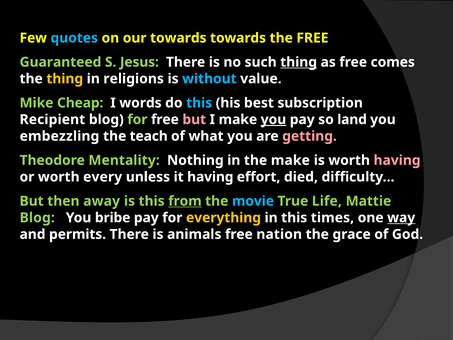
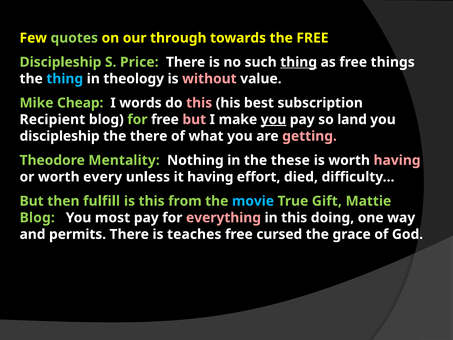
quotes colour: light blue -> light green (74, 38)
our towards: towards -> through (178, 38)
Guaranteed: Guaranteed -> Discipleship (60, 62)
Jesus: Jesus -> Price (139, 62)
comes: comes -> things (393, 62)
thing colour: yellow -> light blue (65, 79)
religions: religions -> theology (134, 79)
without colour: light blue -> pink (209, 79)
this colour: light blue -> pink (199, 103)
embezzling: embezzling -> discipleship (60, 136)
the teach: teach -> there (149, 136)
the make: make -> these (290, 160)
away: away -> fulfill (102, 201)
from underline: present -> none (185, 201)
Life: Life -> Gift (327, 201)
bribe: bribe -> most (113, 218)
everything colour: yellow -> pink (224, 218)
times: times -> doing (332, 218)
way underline: present -> none (401, 218)
animals: animals -> teaches (194, 234)
nation: nation -> cursed (279, 234)
